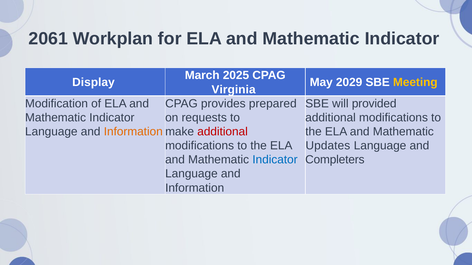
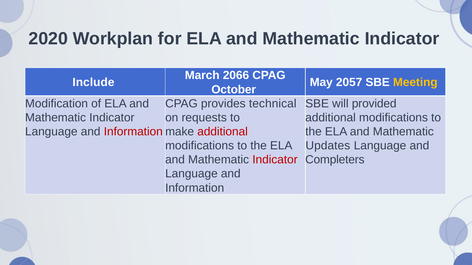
2061: 2061 -> 2020 (48, 39)
2025: 2025 -> 2066 (236, 76)
Display: Display -> Include (93, 83)
2029: 2029 -> 2057 (349, 83)
Virginia: Virginia -> October (234, 90)
prepared: prepared -> technical (273, 104)
Information colour: orange -> red (133, 132)
Indicator colour: blue -> red (275, 160)
